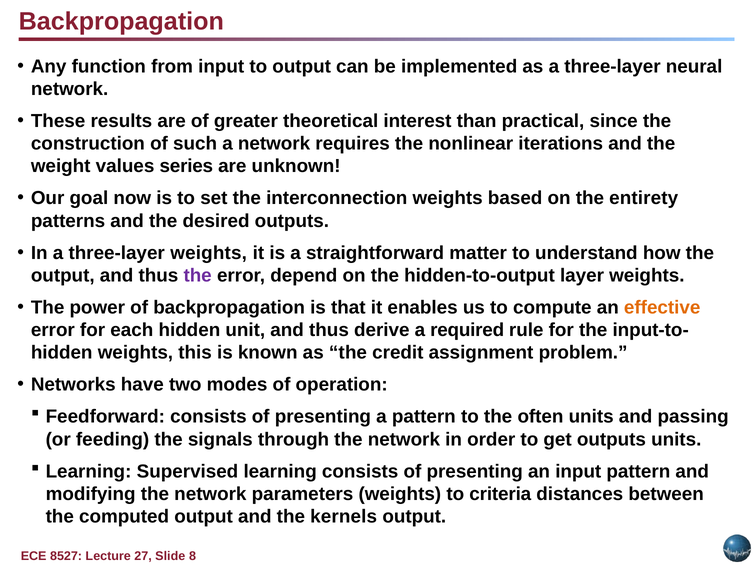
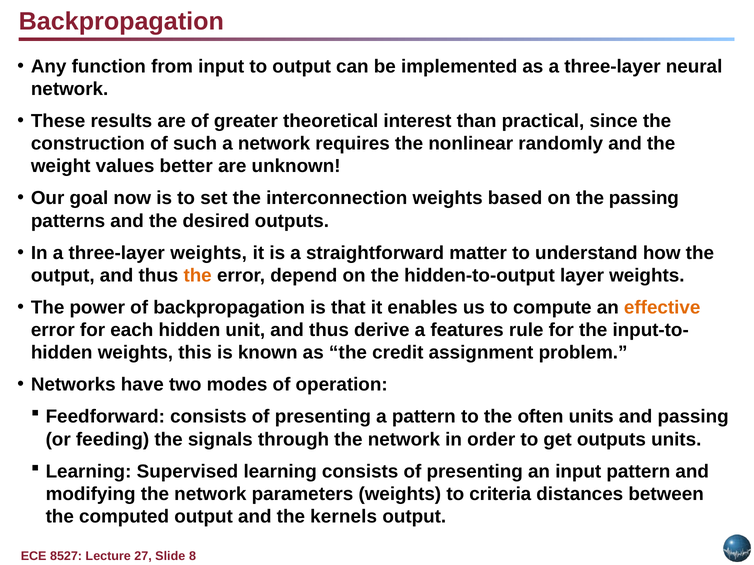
iterations: iterations -> randomly (561, 144)
series: series -> better (186, 166)
the entirety: entirety -> passing (644, 198)
the colour: purple -> orange (198, 276)
required: required -> features (467, 330)
